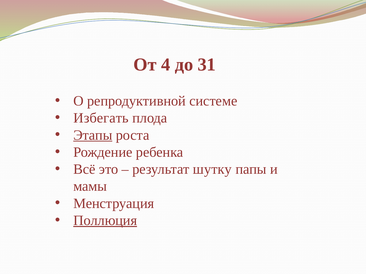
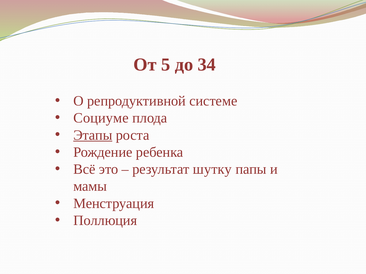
4: 4 -> 5 (166, 65)
31: 31 -> 34 (207, 65)
Избегать: Избегать -> Социуме (101, 118)
Поллюция underline: present -> none (105, 221)
